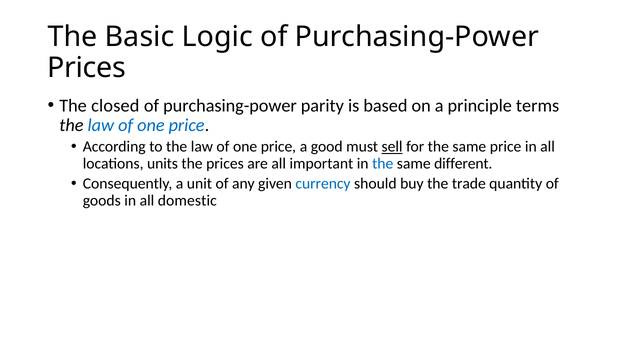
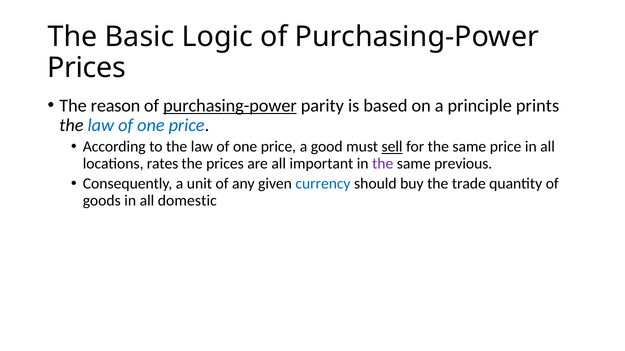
closed: closed -> reason (115, 106)
purchasing-power underline: none -> present (230, 106)
terms: terms -> prints (538, 106)
units: units -> rates (163, 164)
the colour: blue -> purple (383, 164)
different: different -> previous (463, 164)
